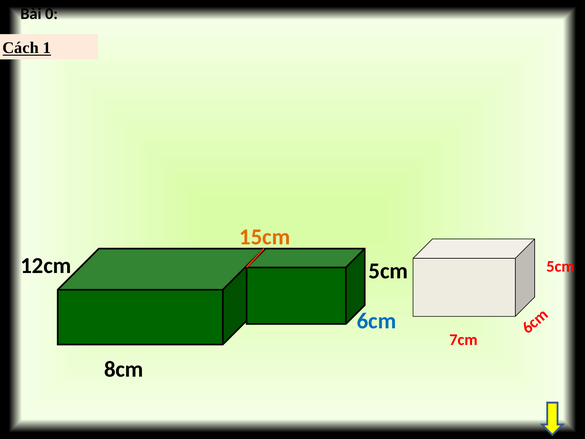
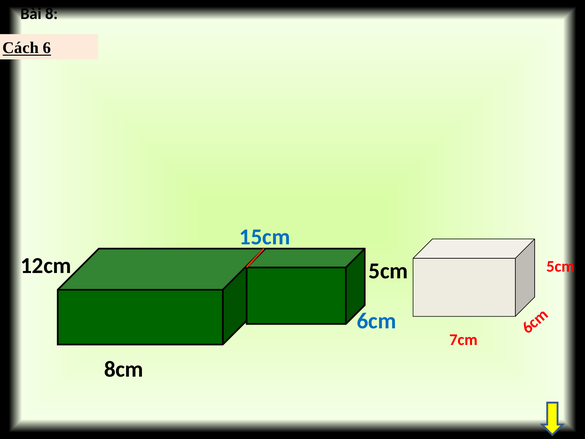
0: 0 -> 8 (51, 14)
Cách 1: 1 -> 6 (47, 48)
15cm colour: orange -> blue (265, 237)
